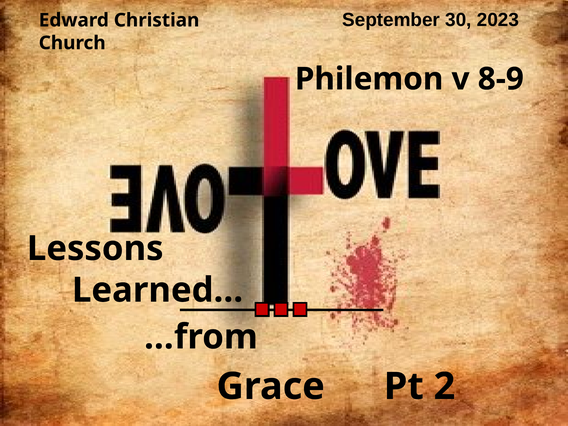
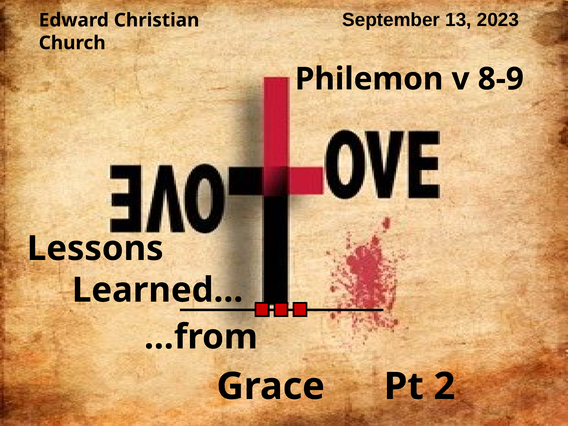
30: 30 -> 13 (458, 20)
